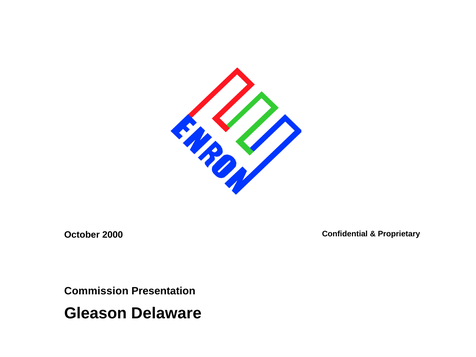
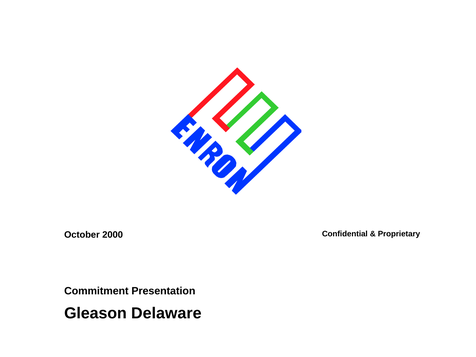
Commission: Commission -> Commitment (96, 291)
